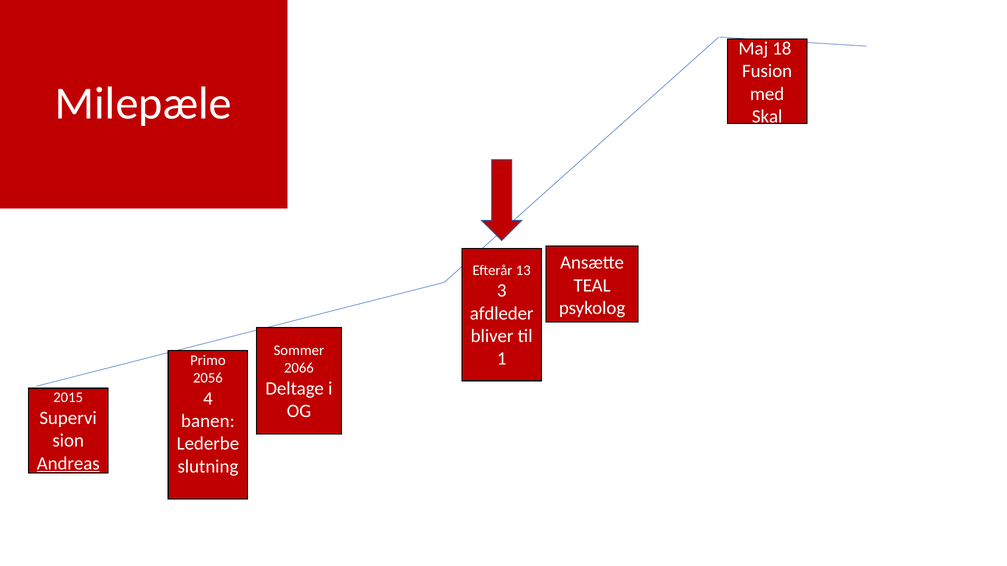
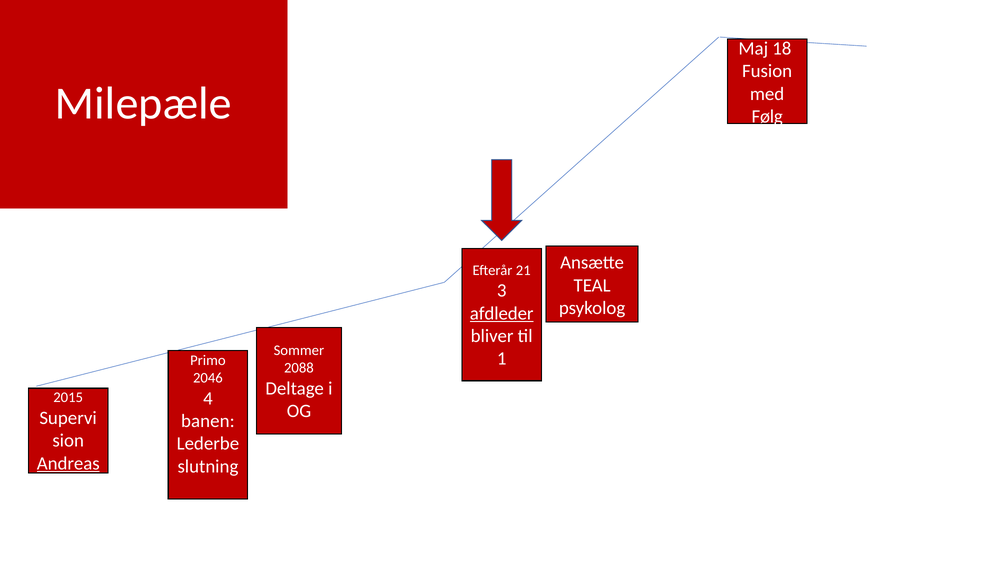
Skal: Skal -> Følg (767, 117)
13: 13 -> 21 (523, 271)
afdleder underline: none -> present (502, 314)
2066: 2066 -> 2088 (299, 368)
2056: 2056 -> 2046 (208, 378)
